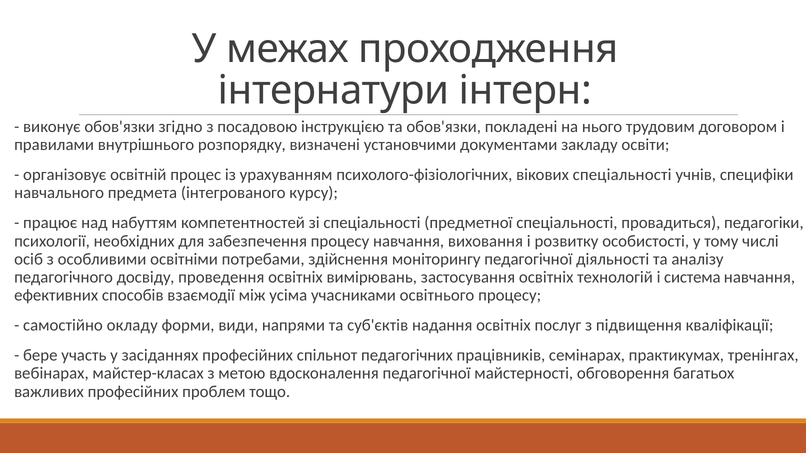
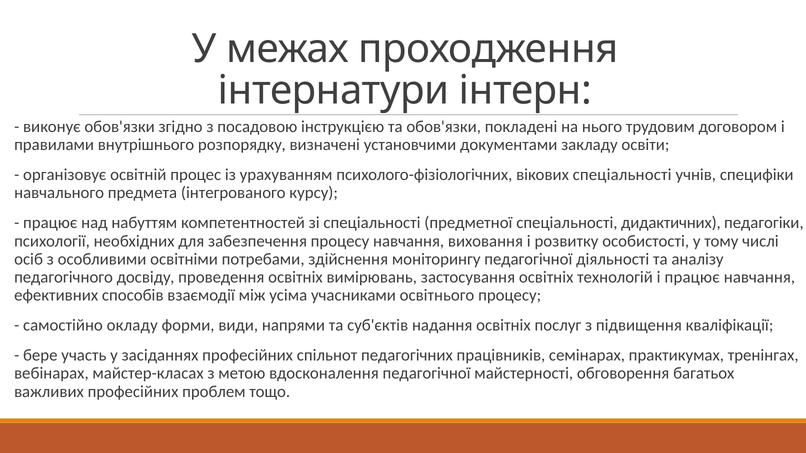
провадиться: провадиться -> дидактичних (671, 223)
і система: система -> працює (692, 277)
